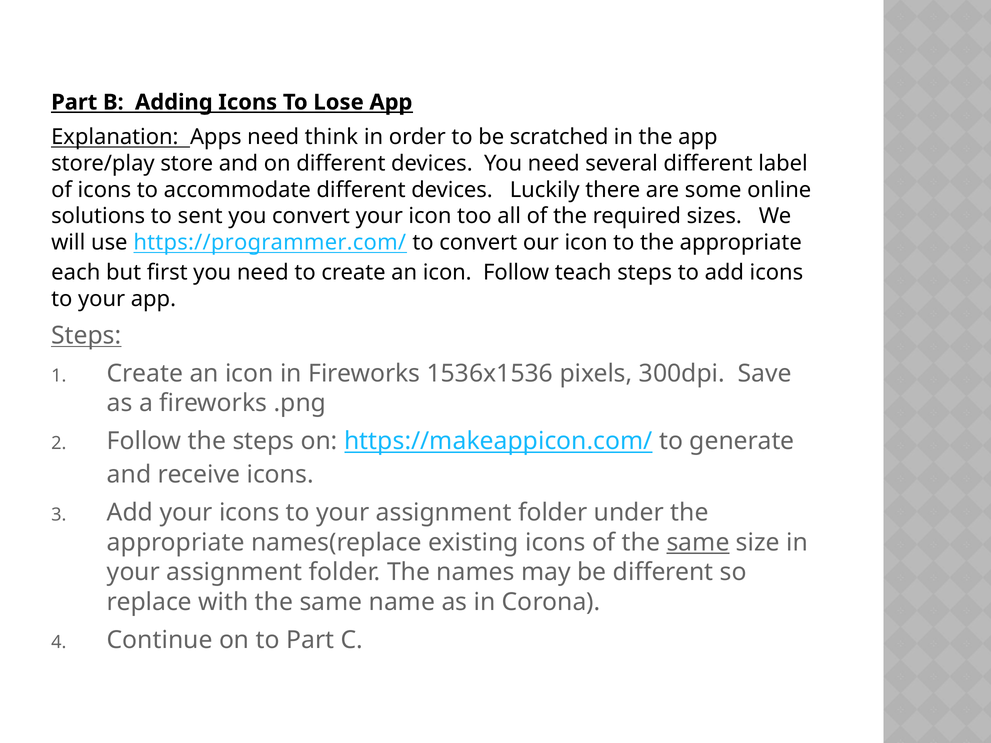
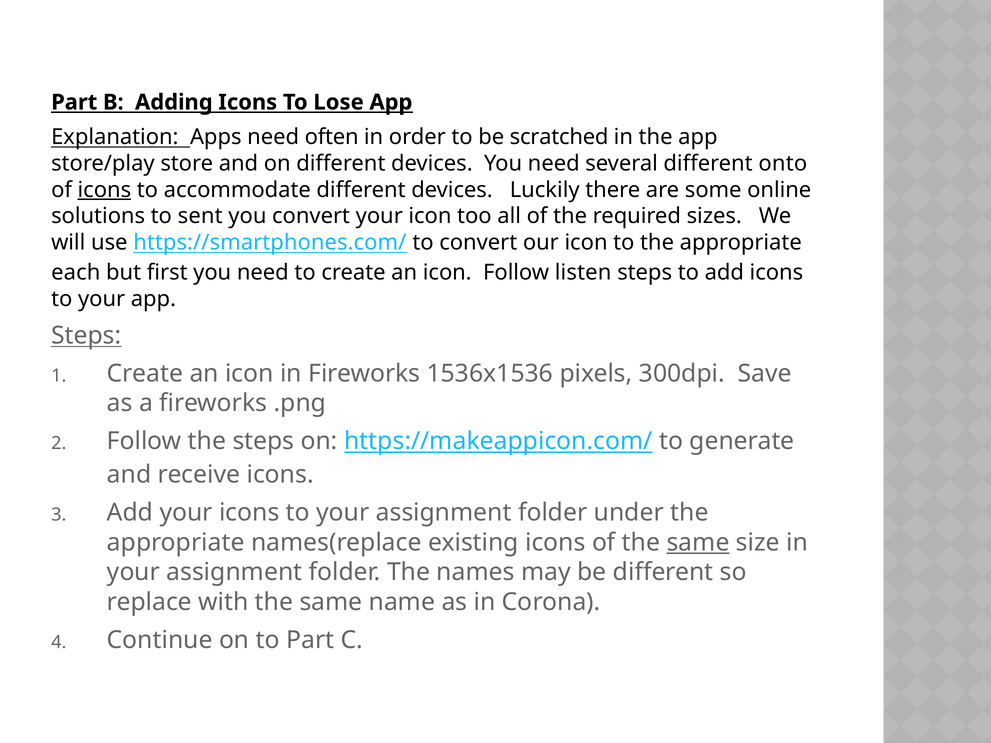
think: think -> often (332, 137)
label: label -> onto (783, 163)
icons underline: none -> present (104, 190)
https://programmer.com/: https://programmer.com/ -> https://smartphones.com/ (270, 243)
teach: teach -> listen (583, 273)
